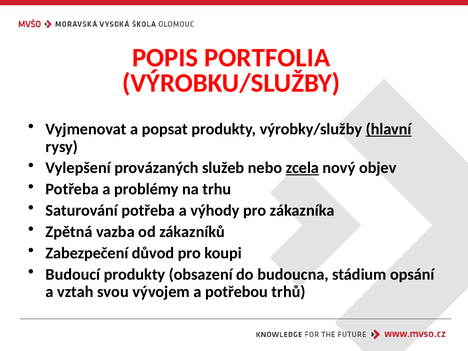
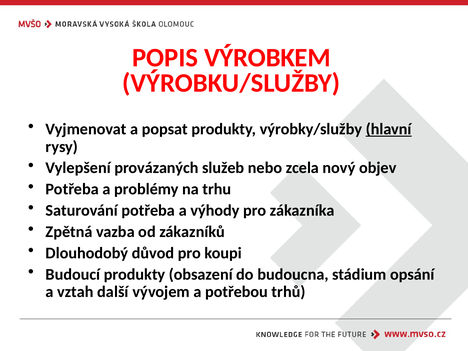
PORTFOLIA: PORTFOLIA -> VÝROBKEM (267, 58)
zcela underline: present -> none (302, 168)
Zabezpečení: Zabezpečení -> Dlouhodobý (87, 253)
svou: svou -> další (113, 292)
